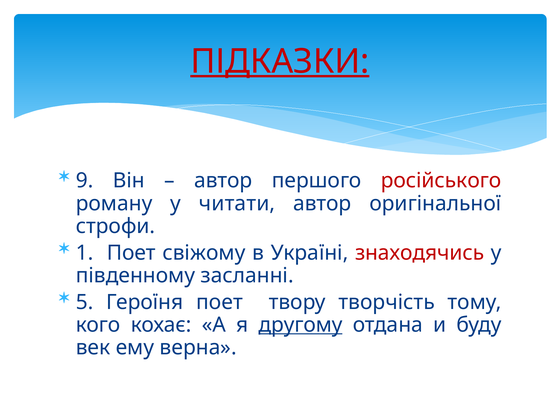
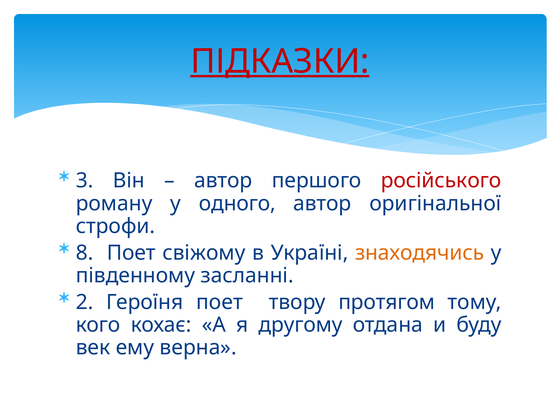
9: 9 -> 3 (85, 181)
читати: читати -> одного (237, 203)
1: 1 -> 8 (85, 253)
знаходячись colour: red -> orange (420, 253)
5: 5 -> 2 (85, 302)
творчість: творчість -> протягом (387, 302)
другому underline: present -> none (301, 325)
